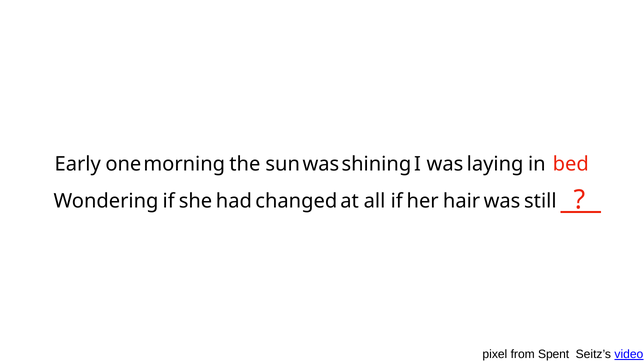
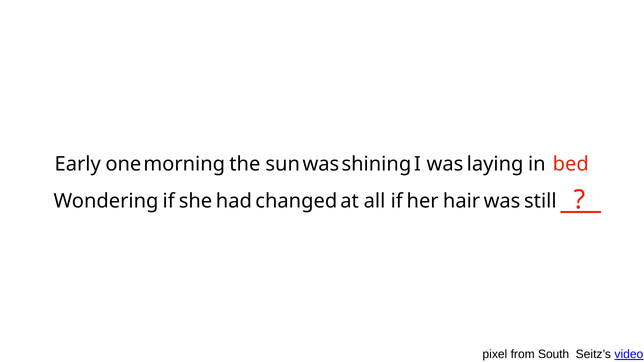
Spent: Spent -> South (554, 354)
